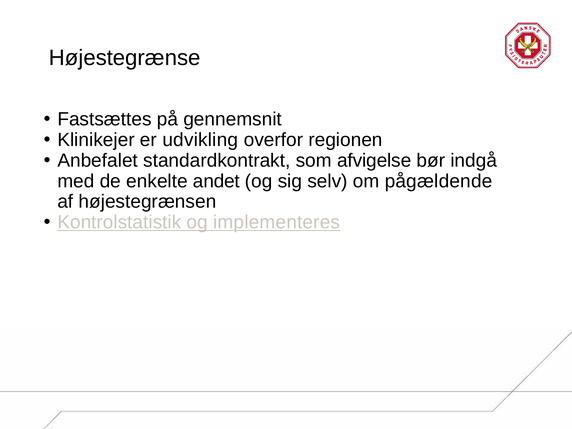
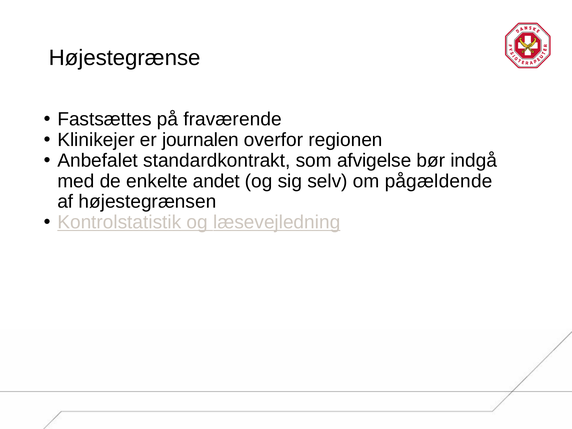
gennemsnit: gennemsnit -> fraværende (233, 119)
udvikling: udvikling -> journalen (200, 140)
implementeres: implementeres -> læsevejledning (277, 222)
